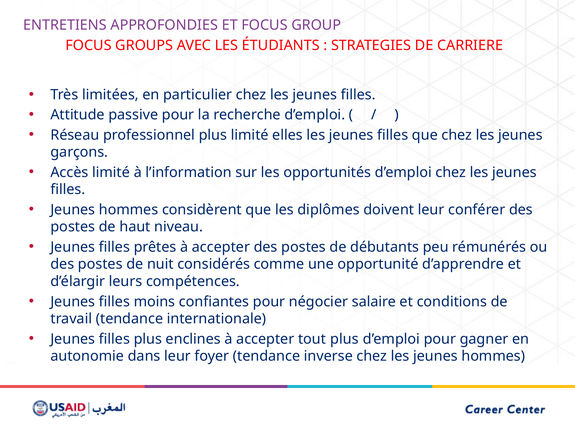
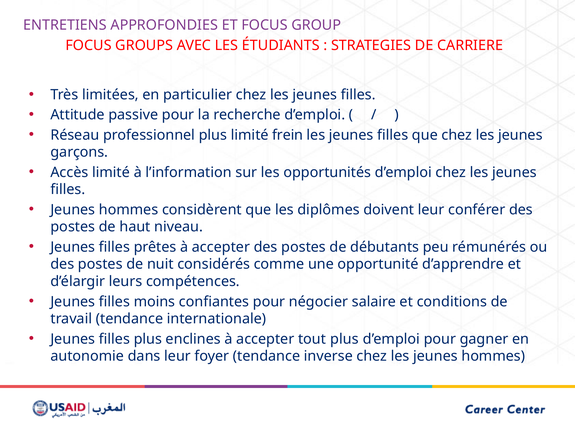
elles: elles -> frein (288, 135)
